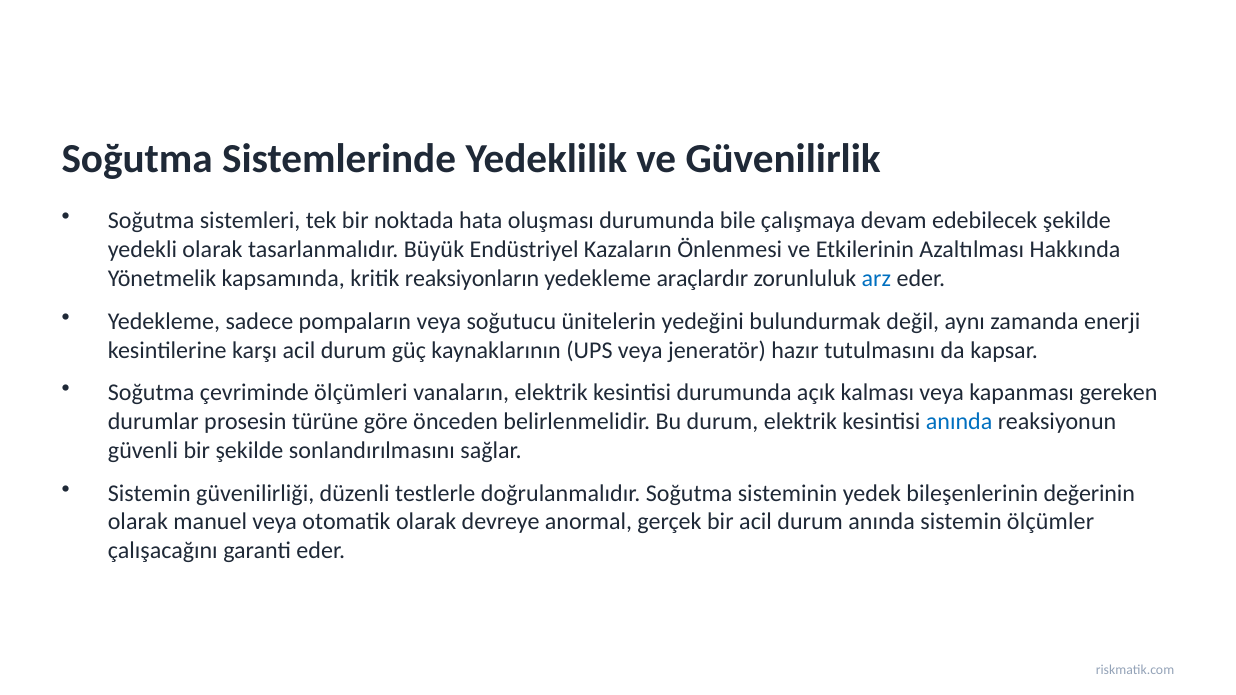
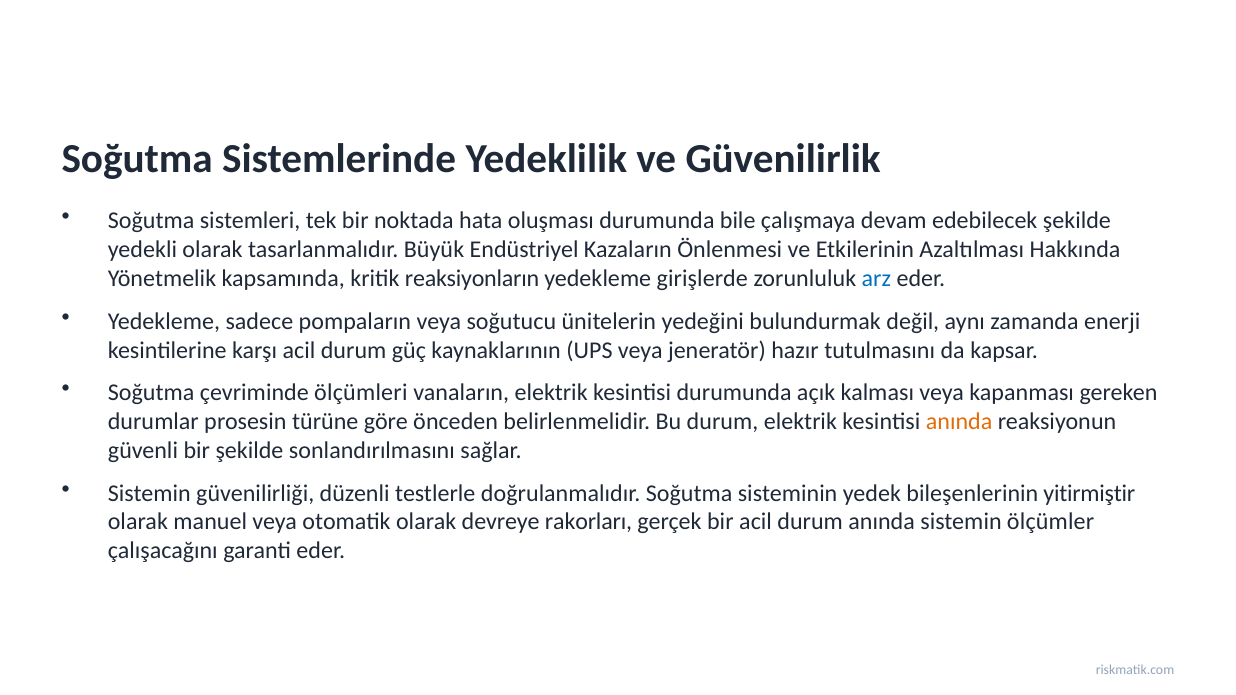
araçlardır: araçlardır -> girişlerde (702, 279)
anında colour: blue -> orange (959, 422)
değerinin: değerinin -> yitirmiştir (1089, 493)
anormal: anormal -> rakorları (589, 522)
